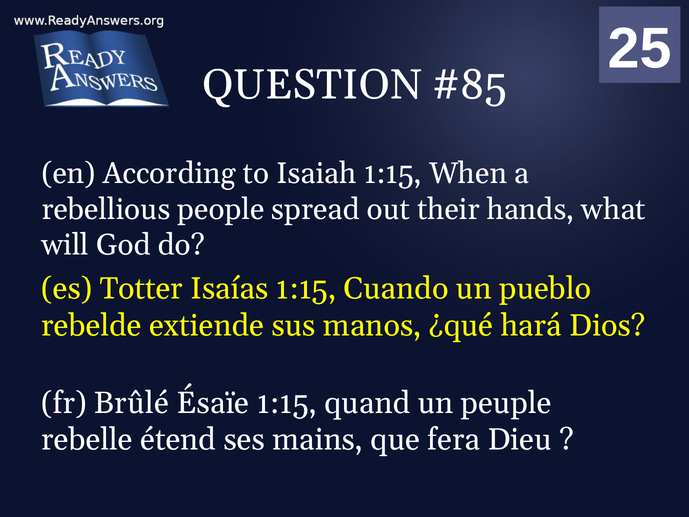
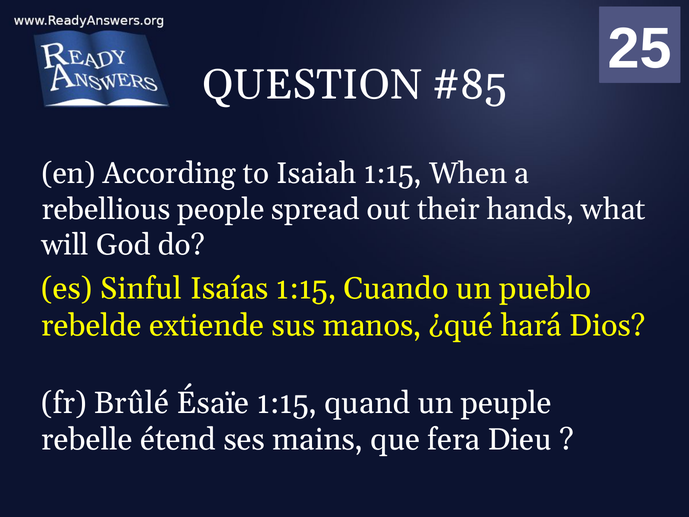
Totter: Totter -> Sinful (141, 289)
